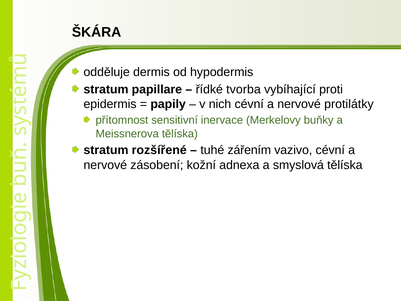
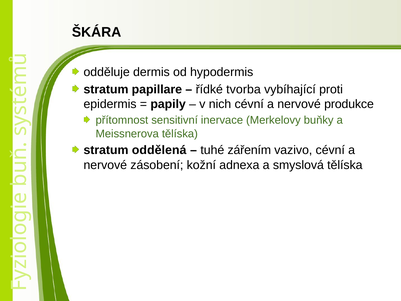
protilátky: protilátky -> produkce (349, 104)
rozšířené: rozšířené -> oddělená (159, 150)
